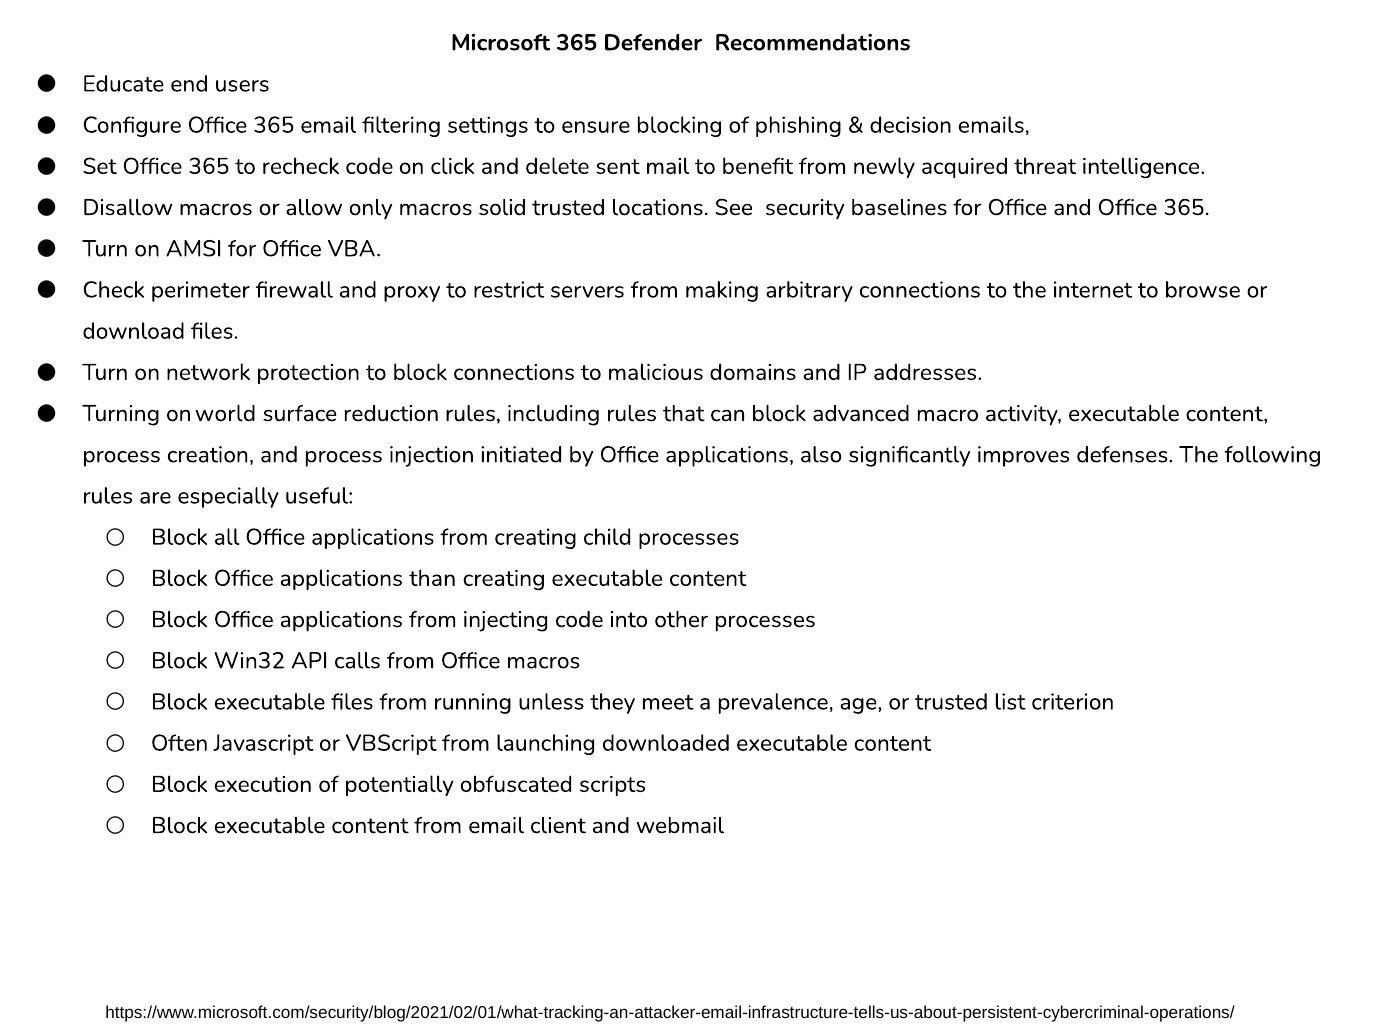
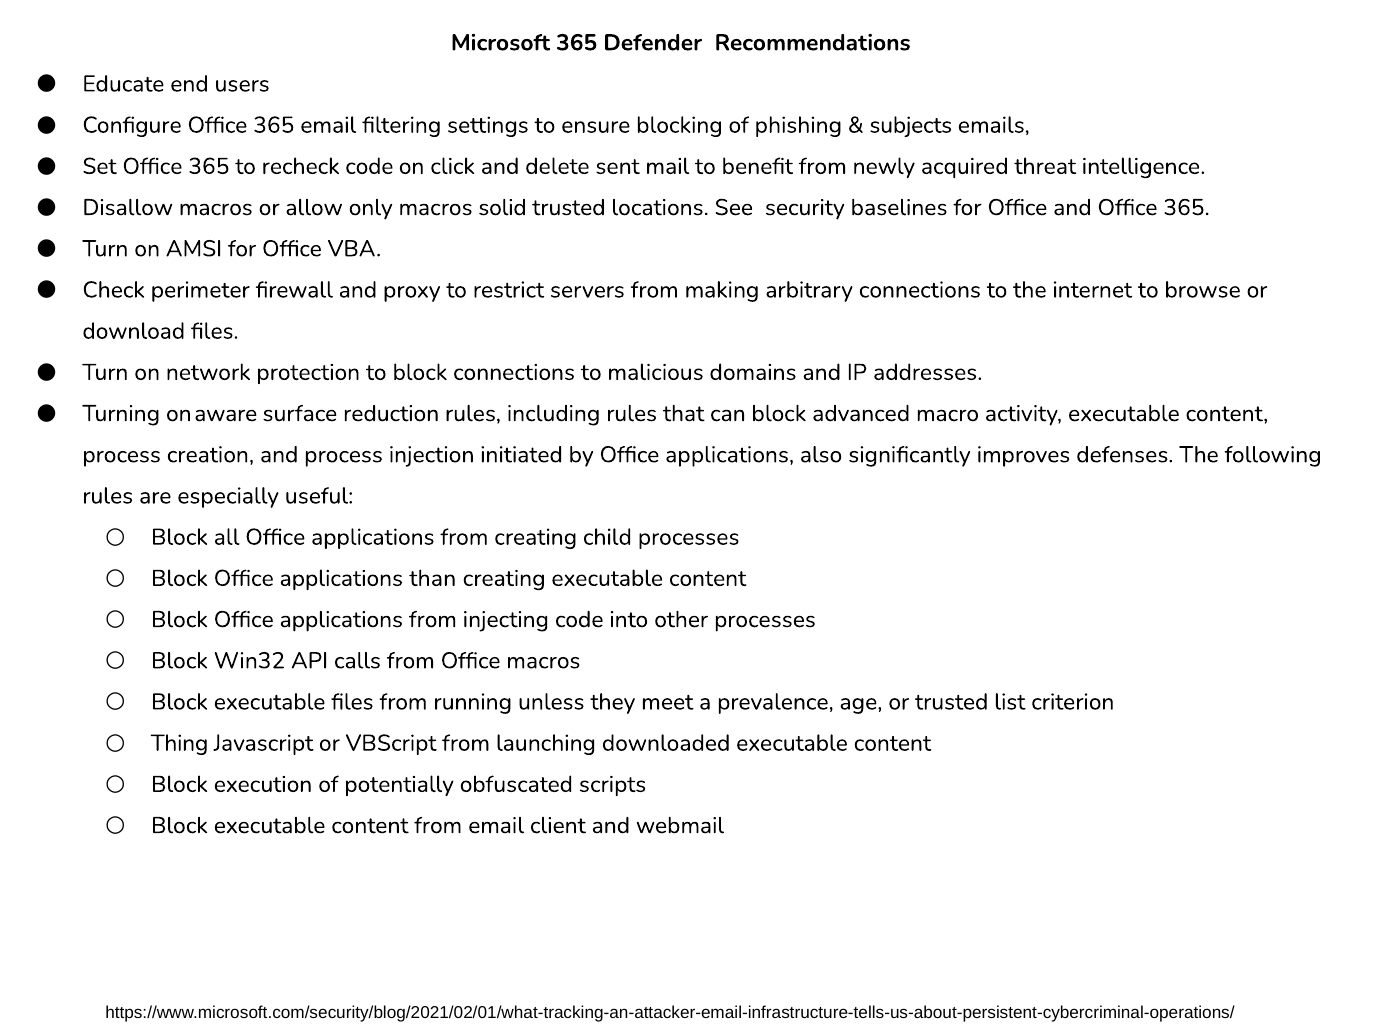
decision: decision -> subjects (911, 125)
world: world -> aware (226, 414)
Often: Often -> Thing (180, 743)
